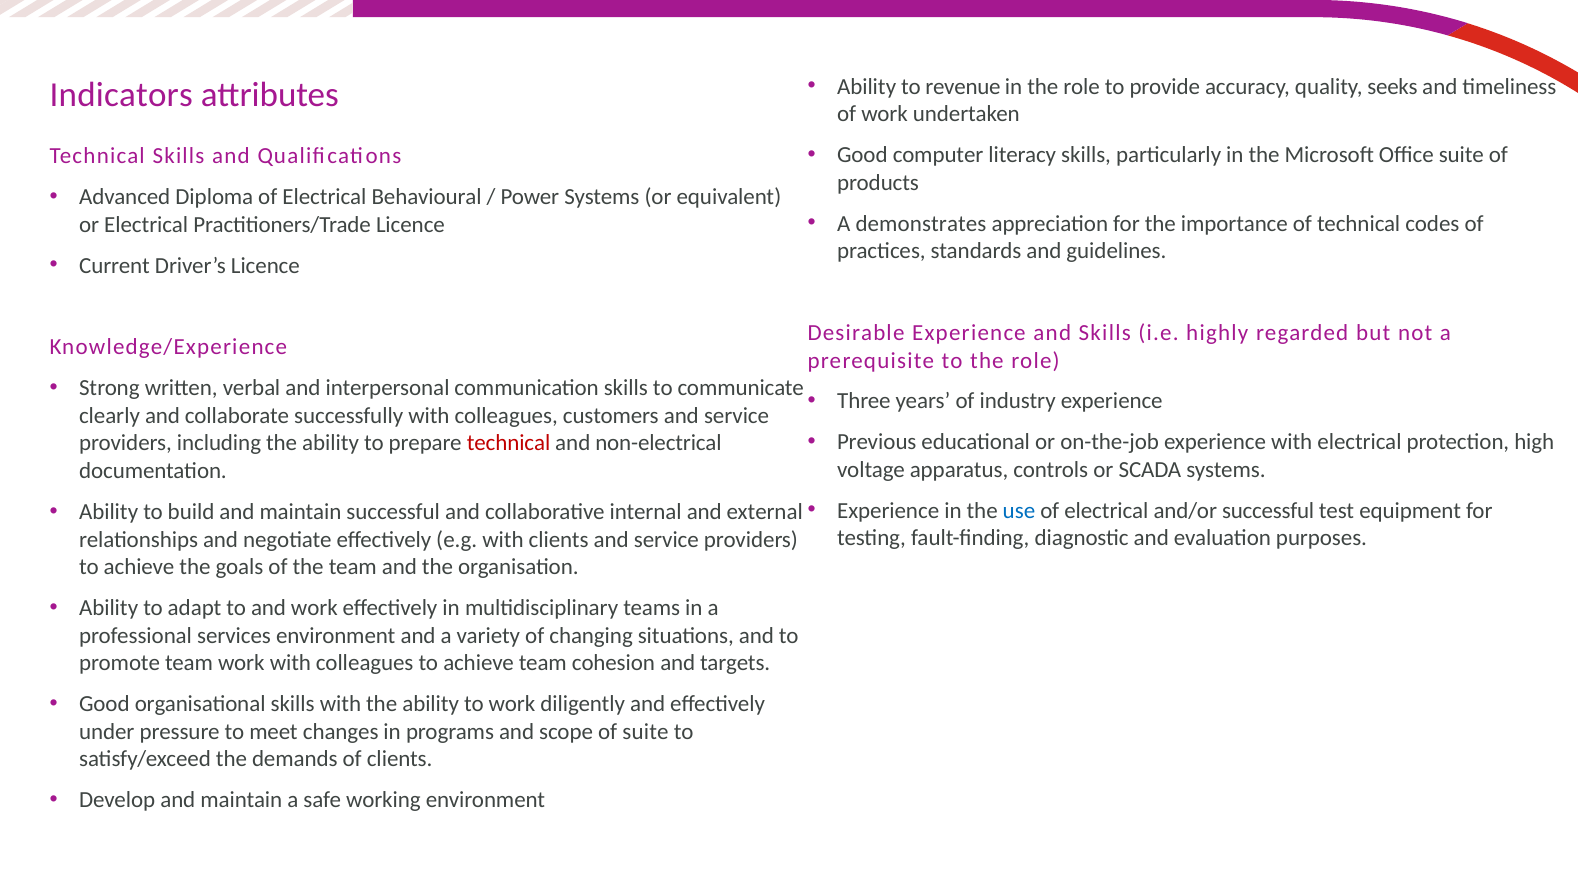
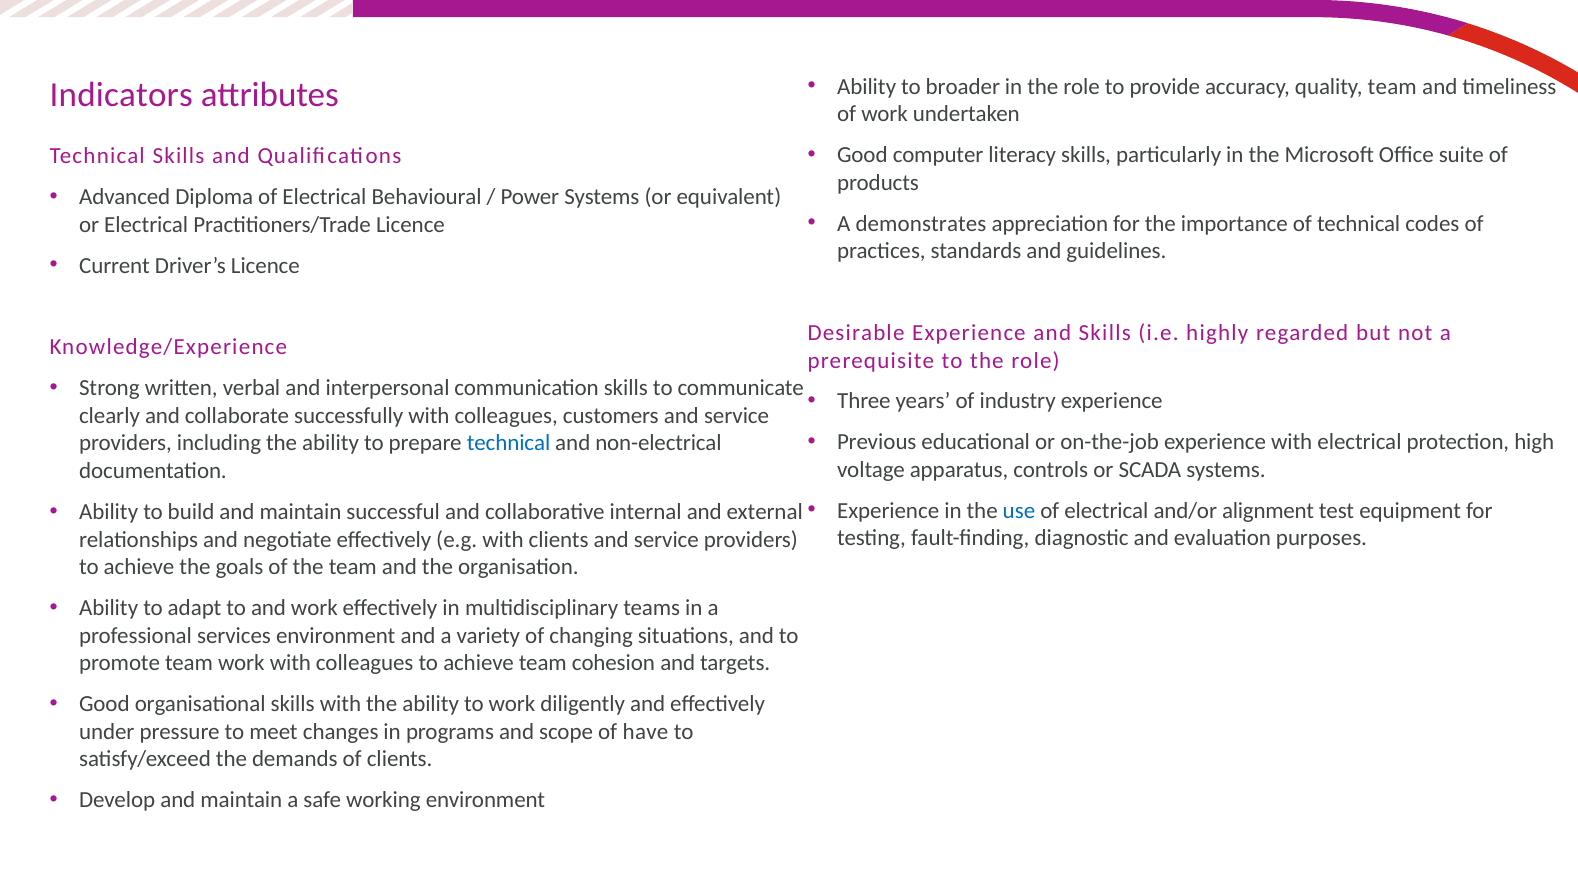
revenue: revenue -> broader (963, 86)
quality seeks: seeks -> team (1392, 86)
technical colour: red -> blue (509, 443)
and/or successful: successful -> alignment (1268, 510)
of suite: suite -> have (645, 731)
